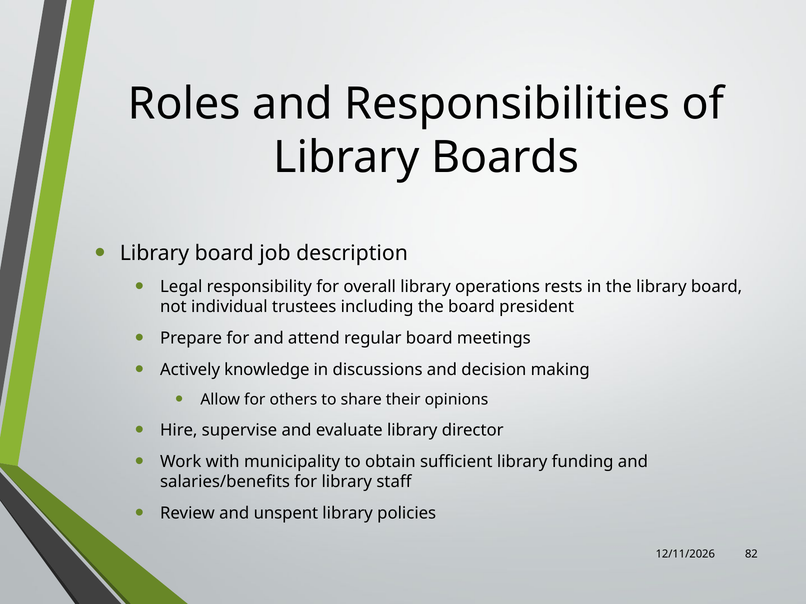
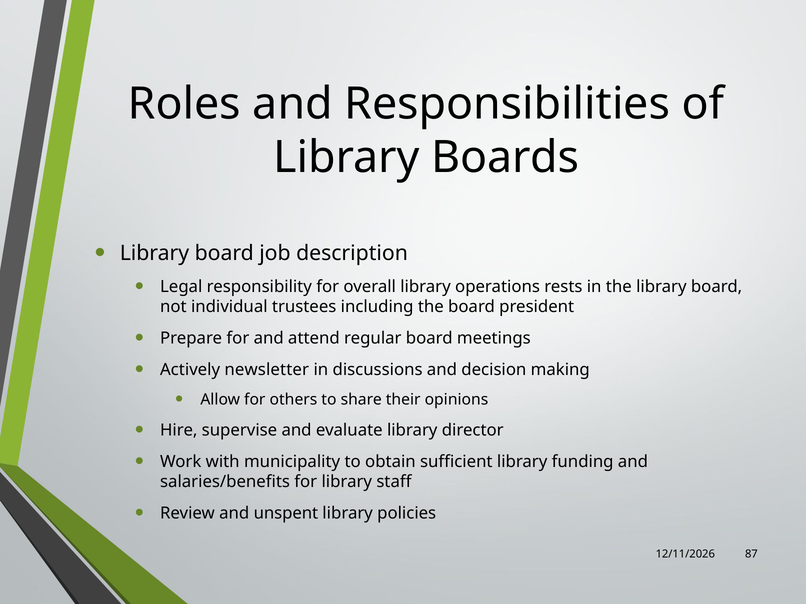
knowledge: knowledge -> newsletter (267, 370)
82: 82 -> 87 (751, 554)
